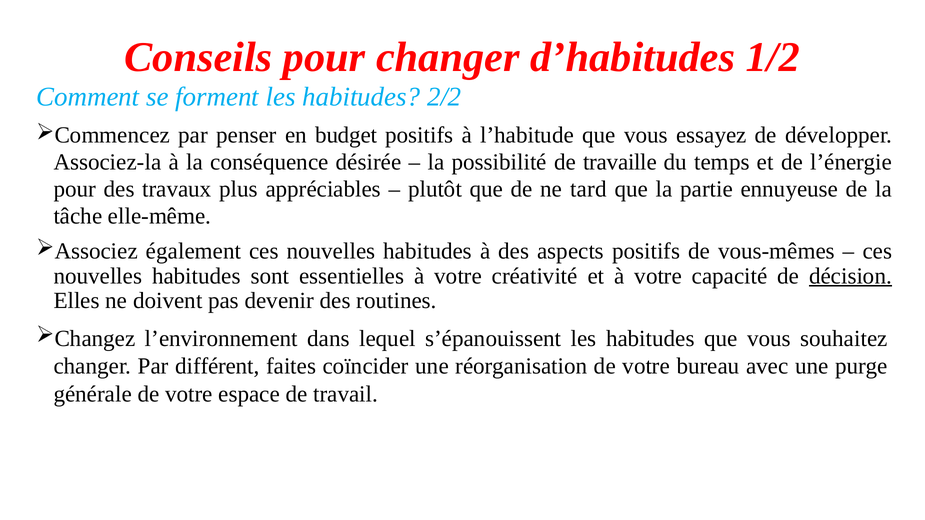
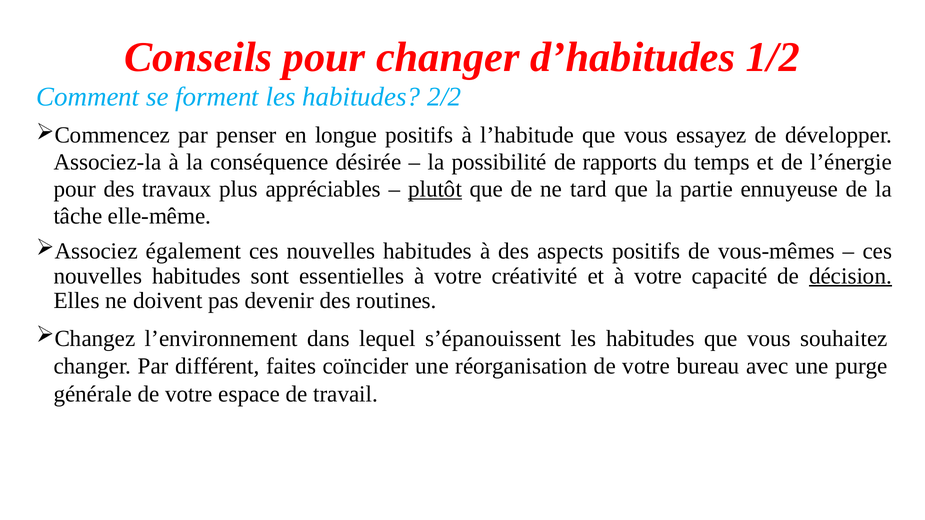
budget: budget -> longue (346, 135)
travaille: travaille -> rapports (620, 162)
plutôt underline: none -> present (435, 189)
